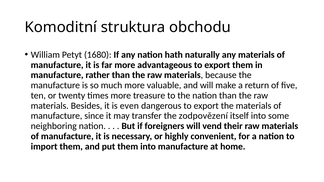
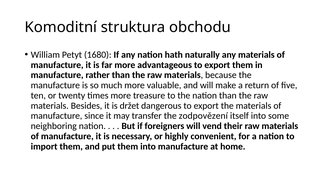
even: even -> držet (129, 106)
